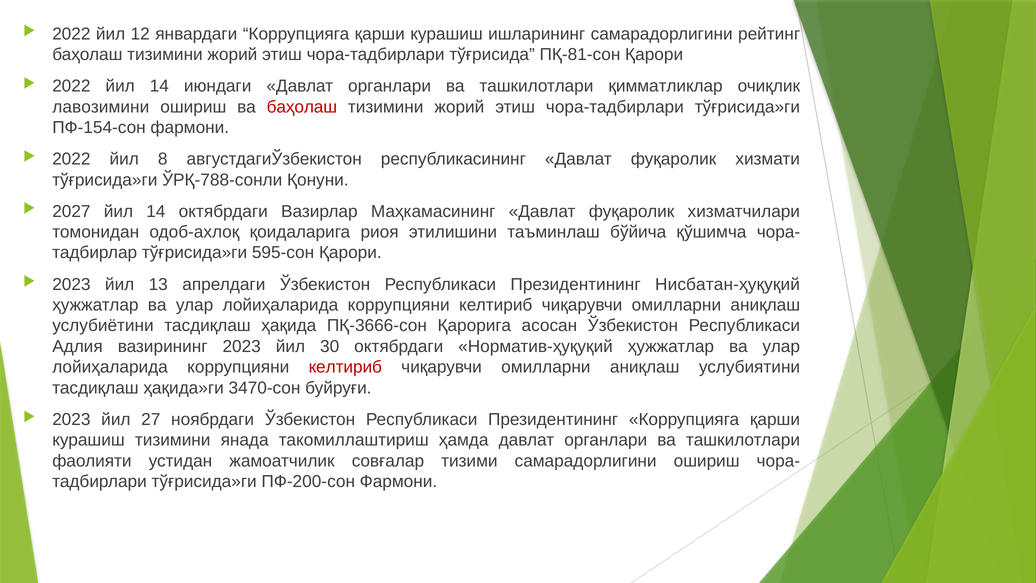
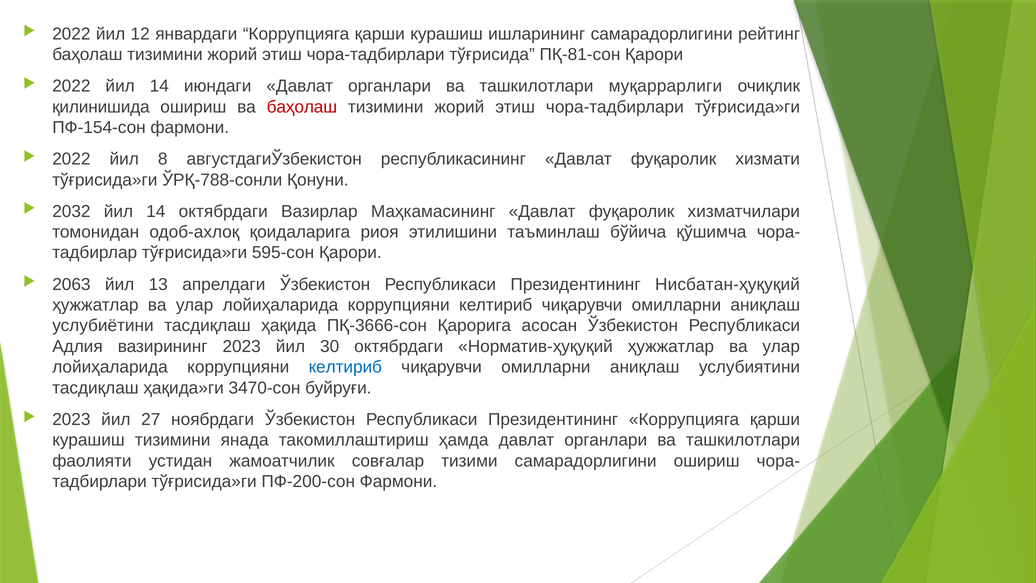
қимматликлар: қимматликлар -> муқаррарлиги (665, 86)
лавозимини: лавозимини -> қилинишида (101, 107)
2027: 2027 -> 2032 (71, 211)
2023: 2023 -> 2063 (71, 284)
келтириб colour: red -> blue (345, 367)
